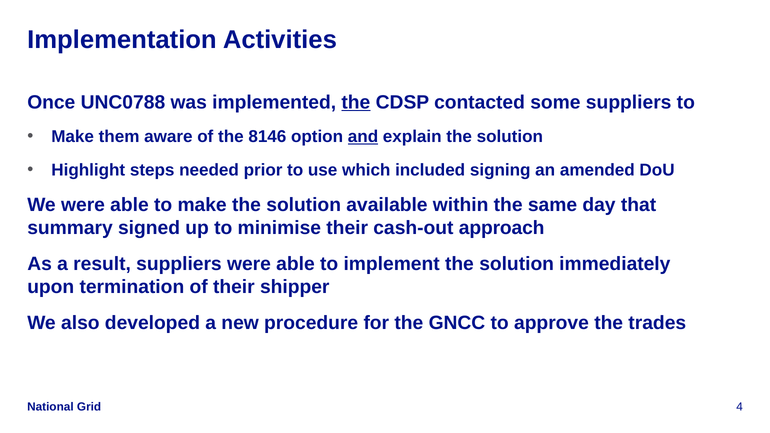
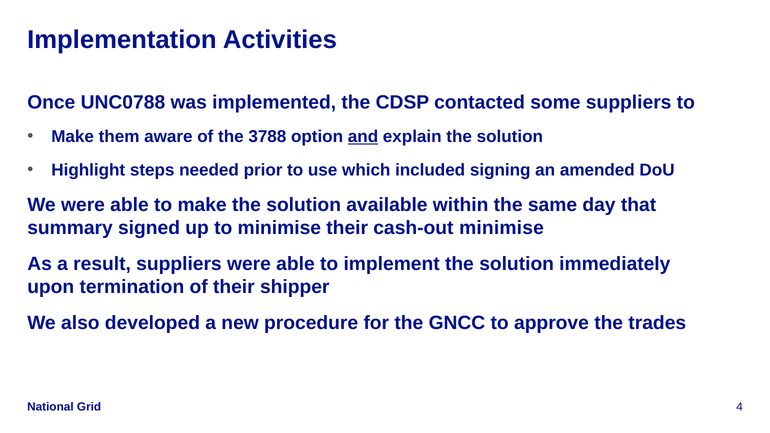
the underline: present -> none (356, 102)
8146: 8146 -> 3788 (267, 137)
cash-out approach: approach -> minimise (502, 228)
